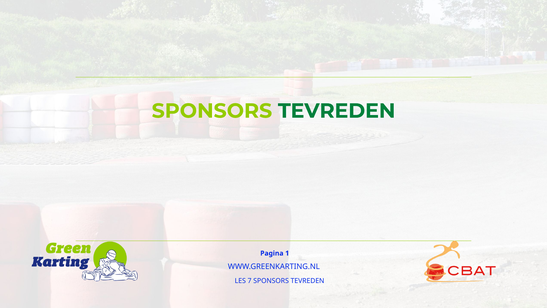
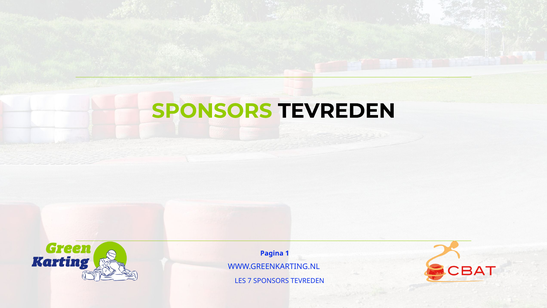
TEVREDEN colour: green -> black (337, 111)
